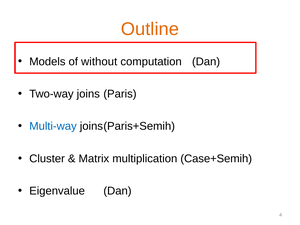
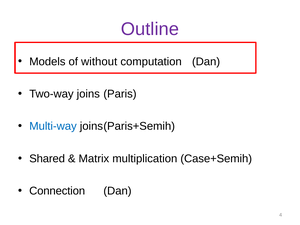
Outline colour: orange -> purple (150, 29)
Cluster: Cluster -> Shared (47, 159)
Eigenvalue: Eigenvalue -> Connection (57, 191)
